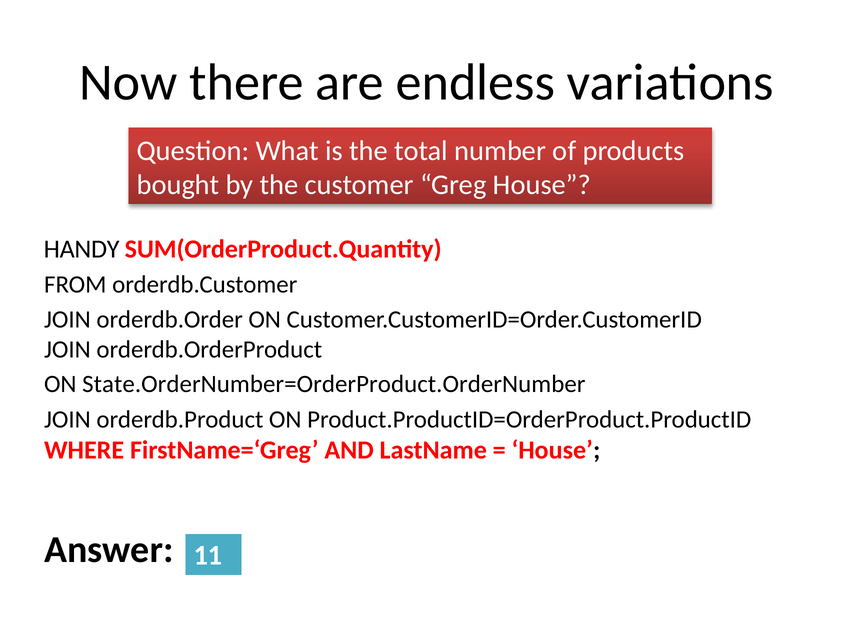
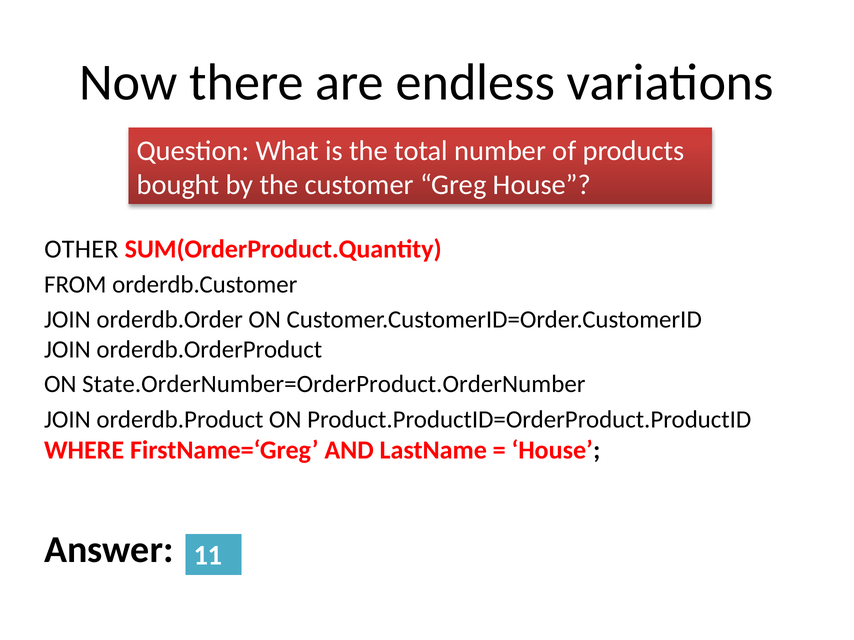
HANDY: HANDY -> OTHER (81, 249)
